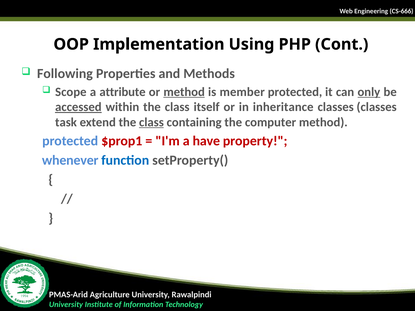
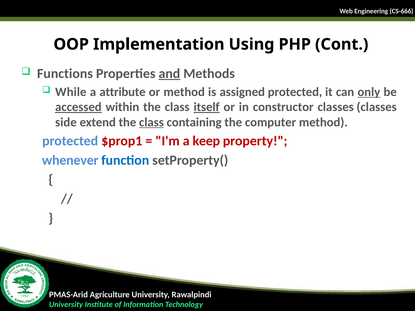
Following: Following -> Functions (65, 74)
and underline: none -> present (169, 74)
Scope: Scope -> While (71, 92)
method underline: present -> none (184, 92)
member: member -> assigned (242, 92)
itself underline: none -> present (207, 107)
inheritance: inheritance -> constructor (283, 107)
task: task -> side (66, 122)
have: have -> keep (206, 141)
